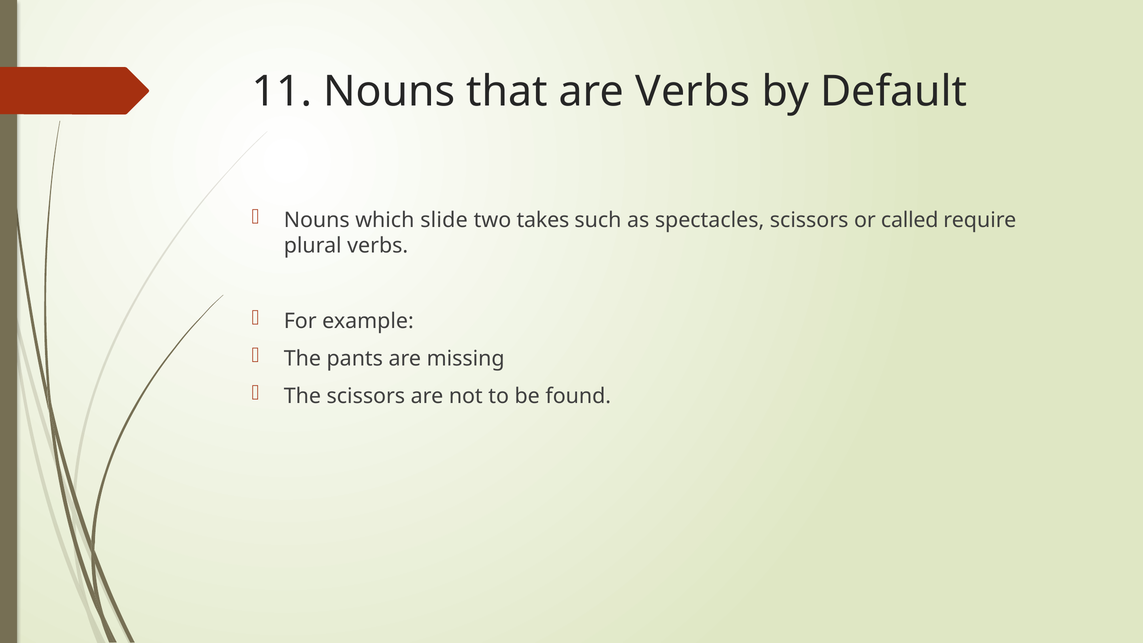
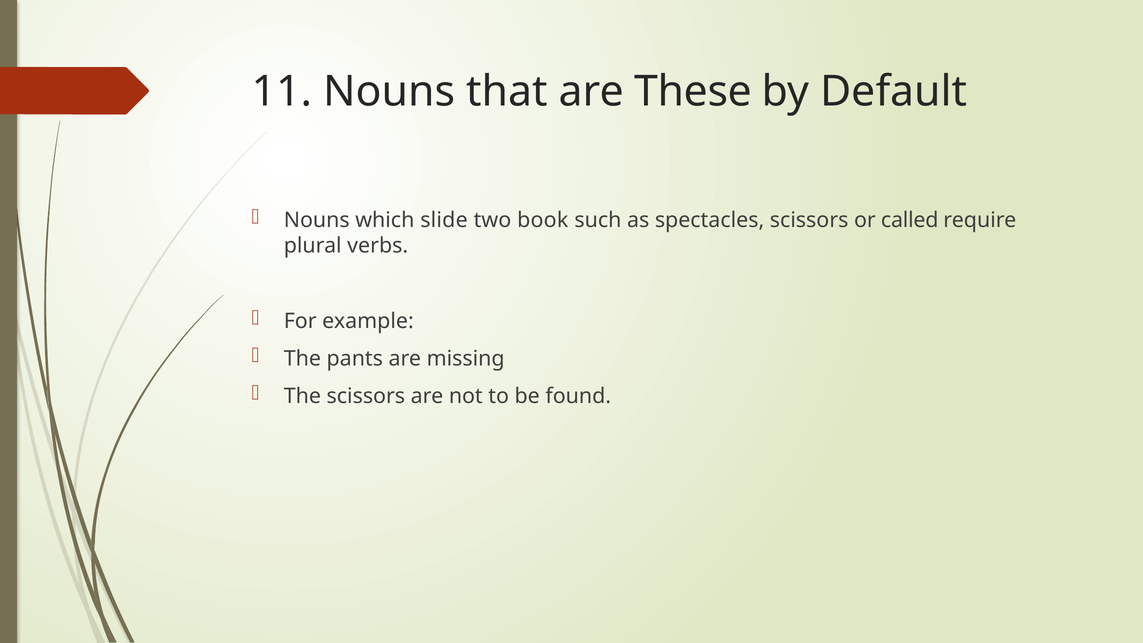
are Verbs: Verbs -> These (693, 92)
takes: takes -> book (543, 220)
